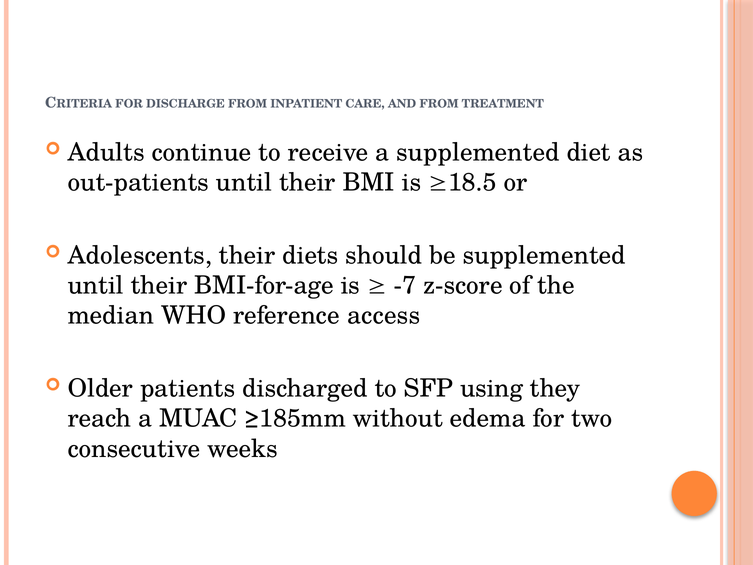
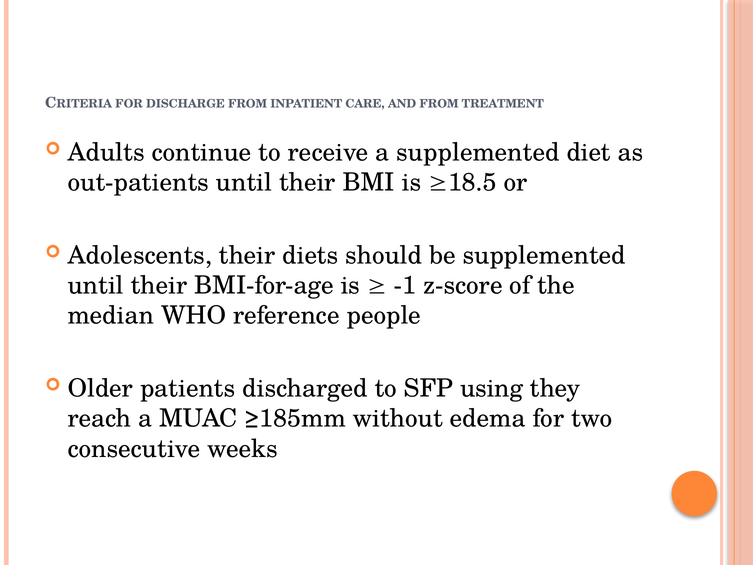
-7: -7 -> -1 (405, 285)
access: access -> people (384, 316)
